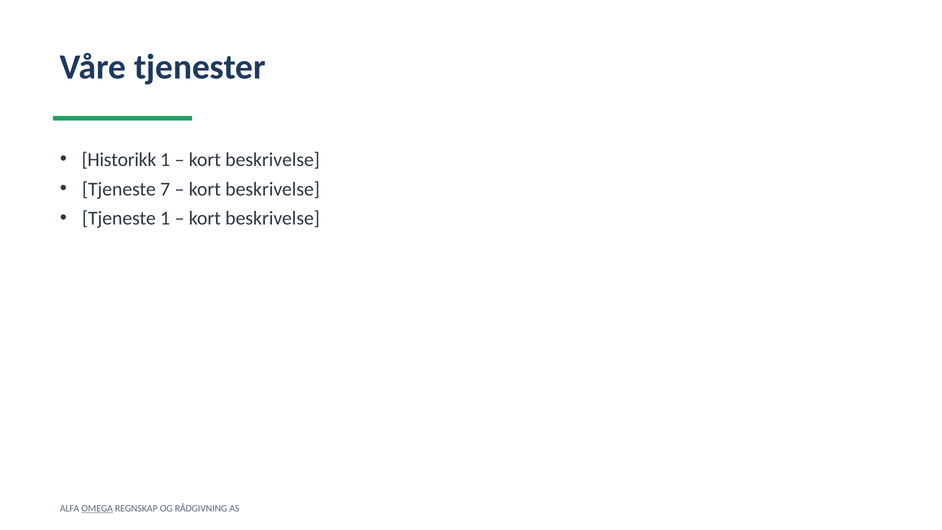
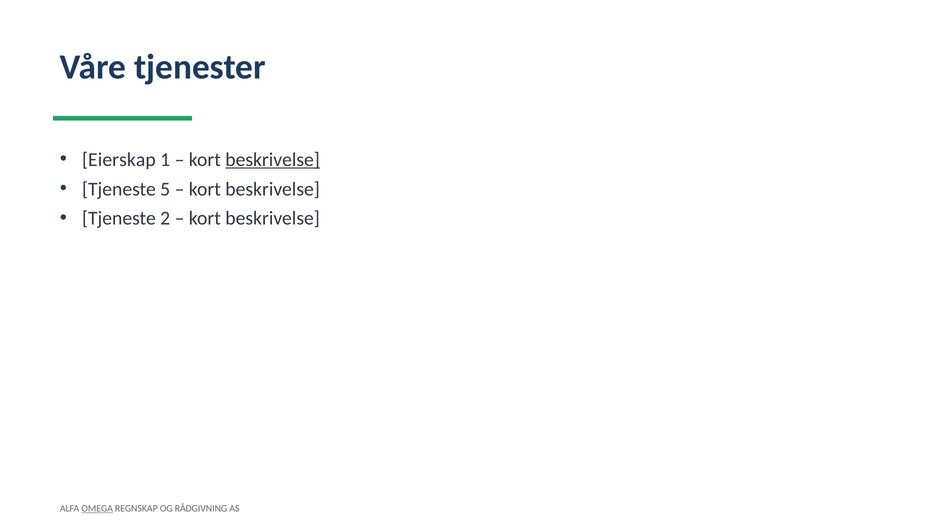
Historikk: Historikk -> Eierskap (119, 160)
beskrivelse underline: none -> present (273, 160)
7: 7 -> 5 (165, 189)
Tjeneste 1: 1 -> 2 (165, 218)
